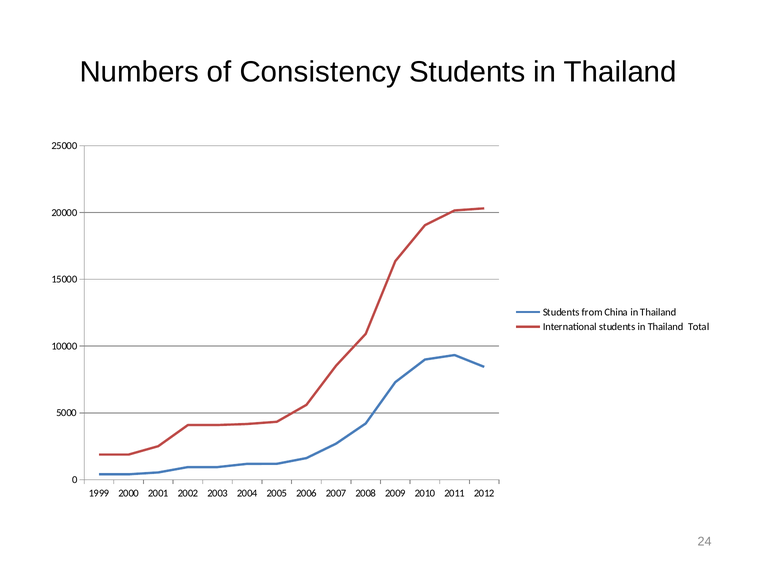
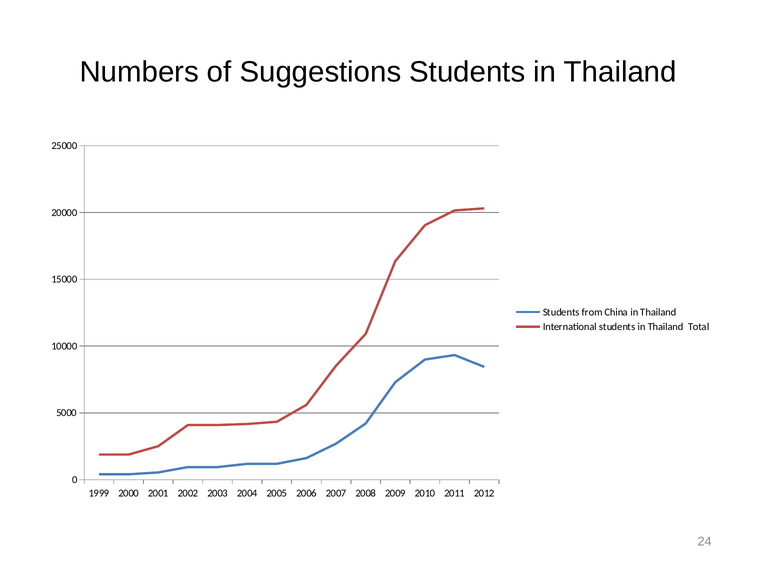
Consistency: Consistency -> Suggestions (320, 72)
